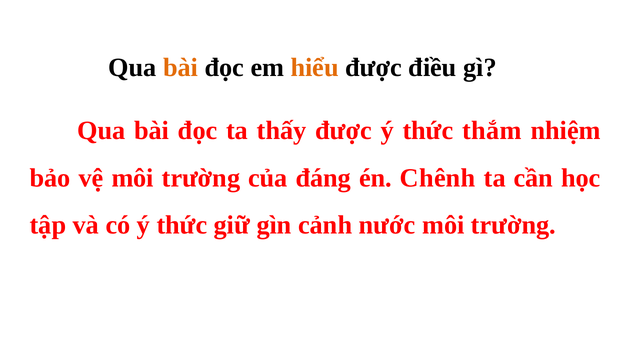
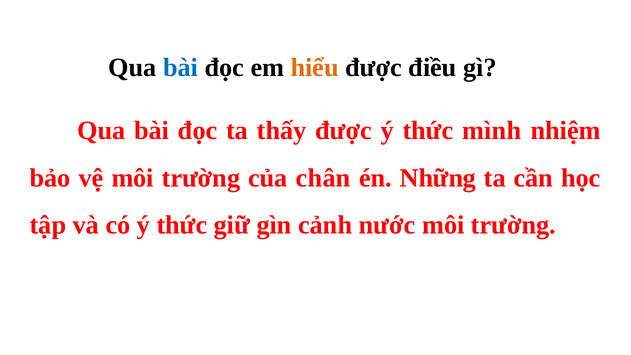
bài colour: orange -> blue (181, 68)
thắm: thắm -> mình (492, 131)
đáng: đáng -> chân (323, 178)
Chênh: Chênh -> Những (438, 178)
